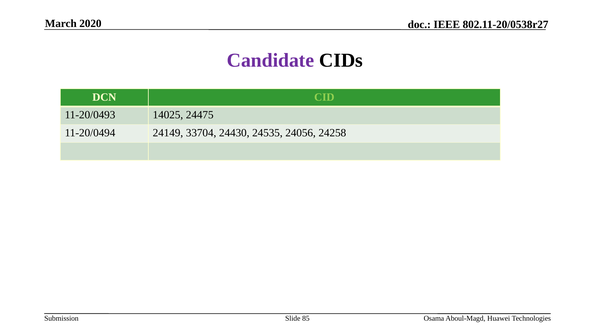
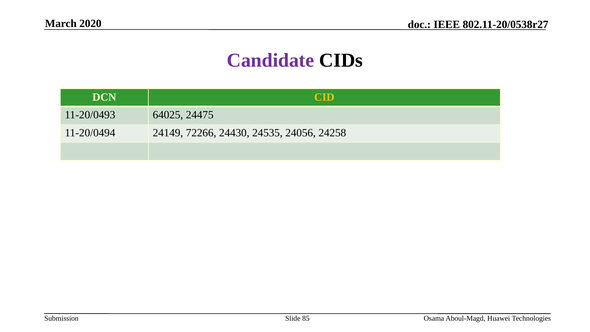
CID colour: light green -> yellow (324, 97)
14025: 14025 -> 64025 (168, 115)
33704: 33704 -> 72266 (201, 133)
